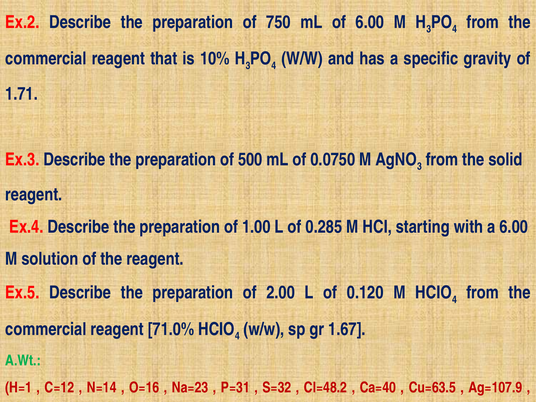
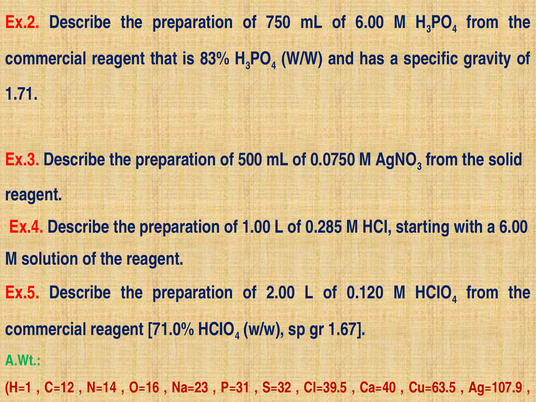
10%: 10% -> 83% (215, 59)
Cl=48.2: Cl=48.2 -> Cl=39.5 (326, 387)
